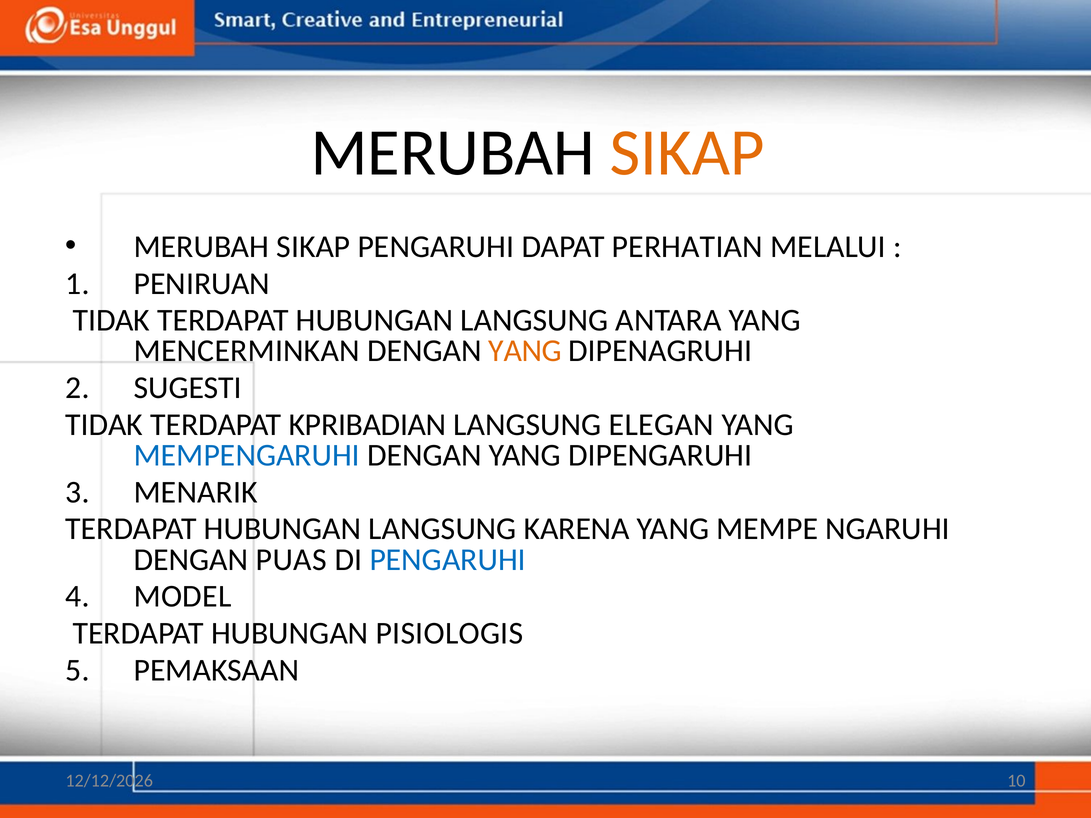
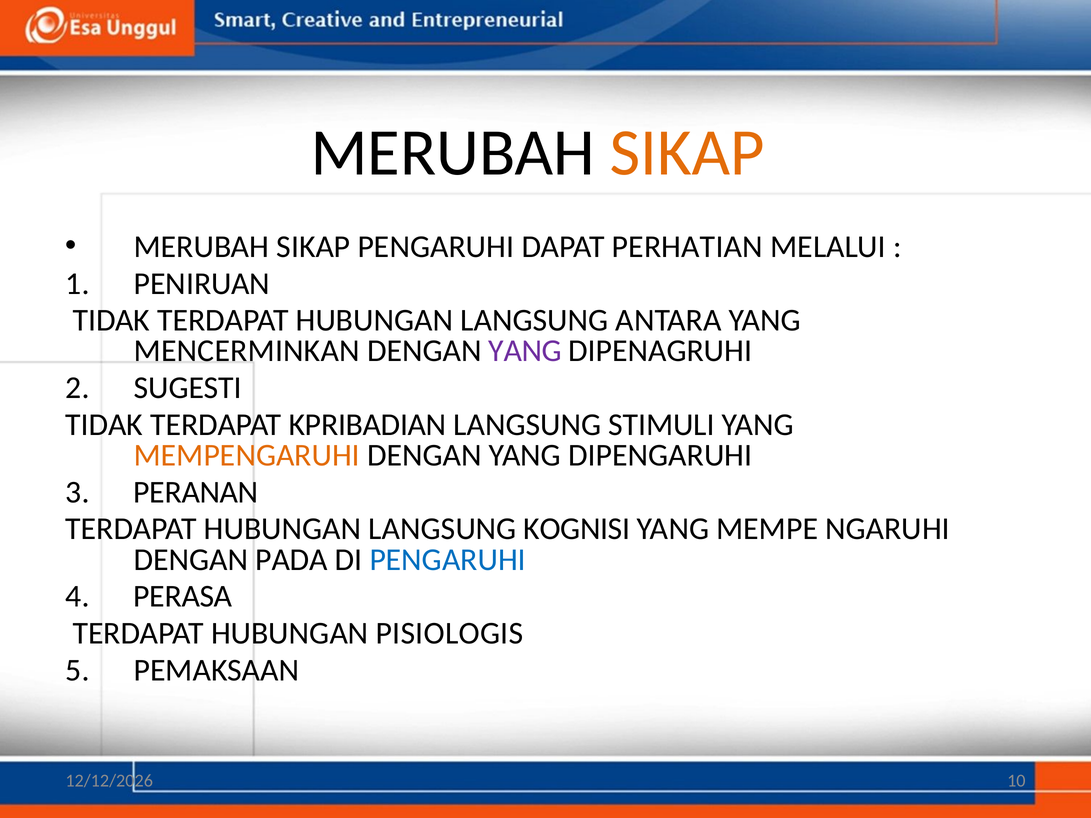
YANG colour: orange -> purple (525, 351)
ELEGAN: ELEGAN -> STIMULI (662, 425)
MEMPENGARUHI colour: blue -> orange (247, 455)
MENARIK: MENARIK -> PERANAN (196, 492)
KARENA: KARENA -> KOGNISI (577, 529)
PUAS: PUAS -> PADA (292, 560)
MODEL: MODEL -> PERASA (183, 597)
